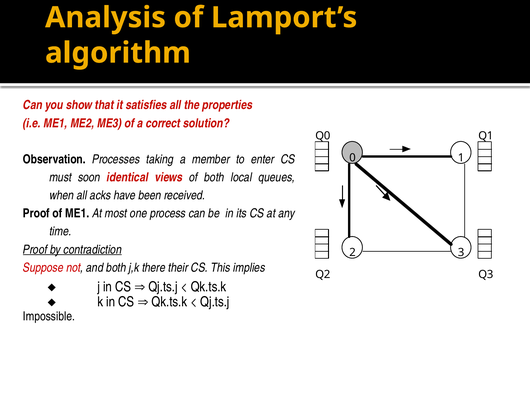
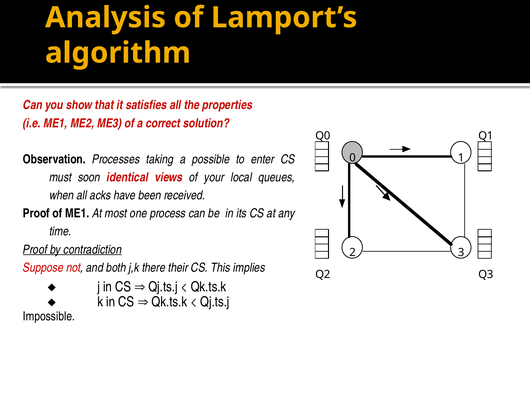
member: member -> possible (211, 159)
of both: both -> your (214, 177)
